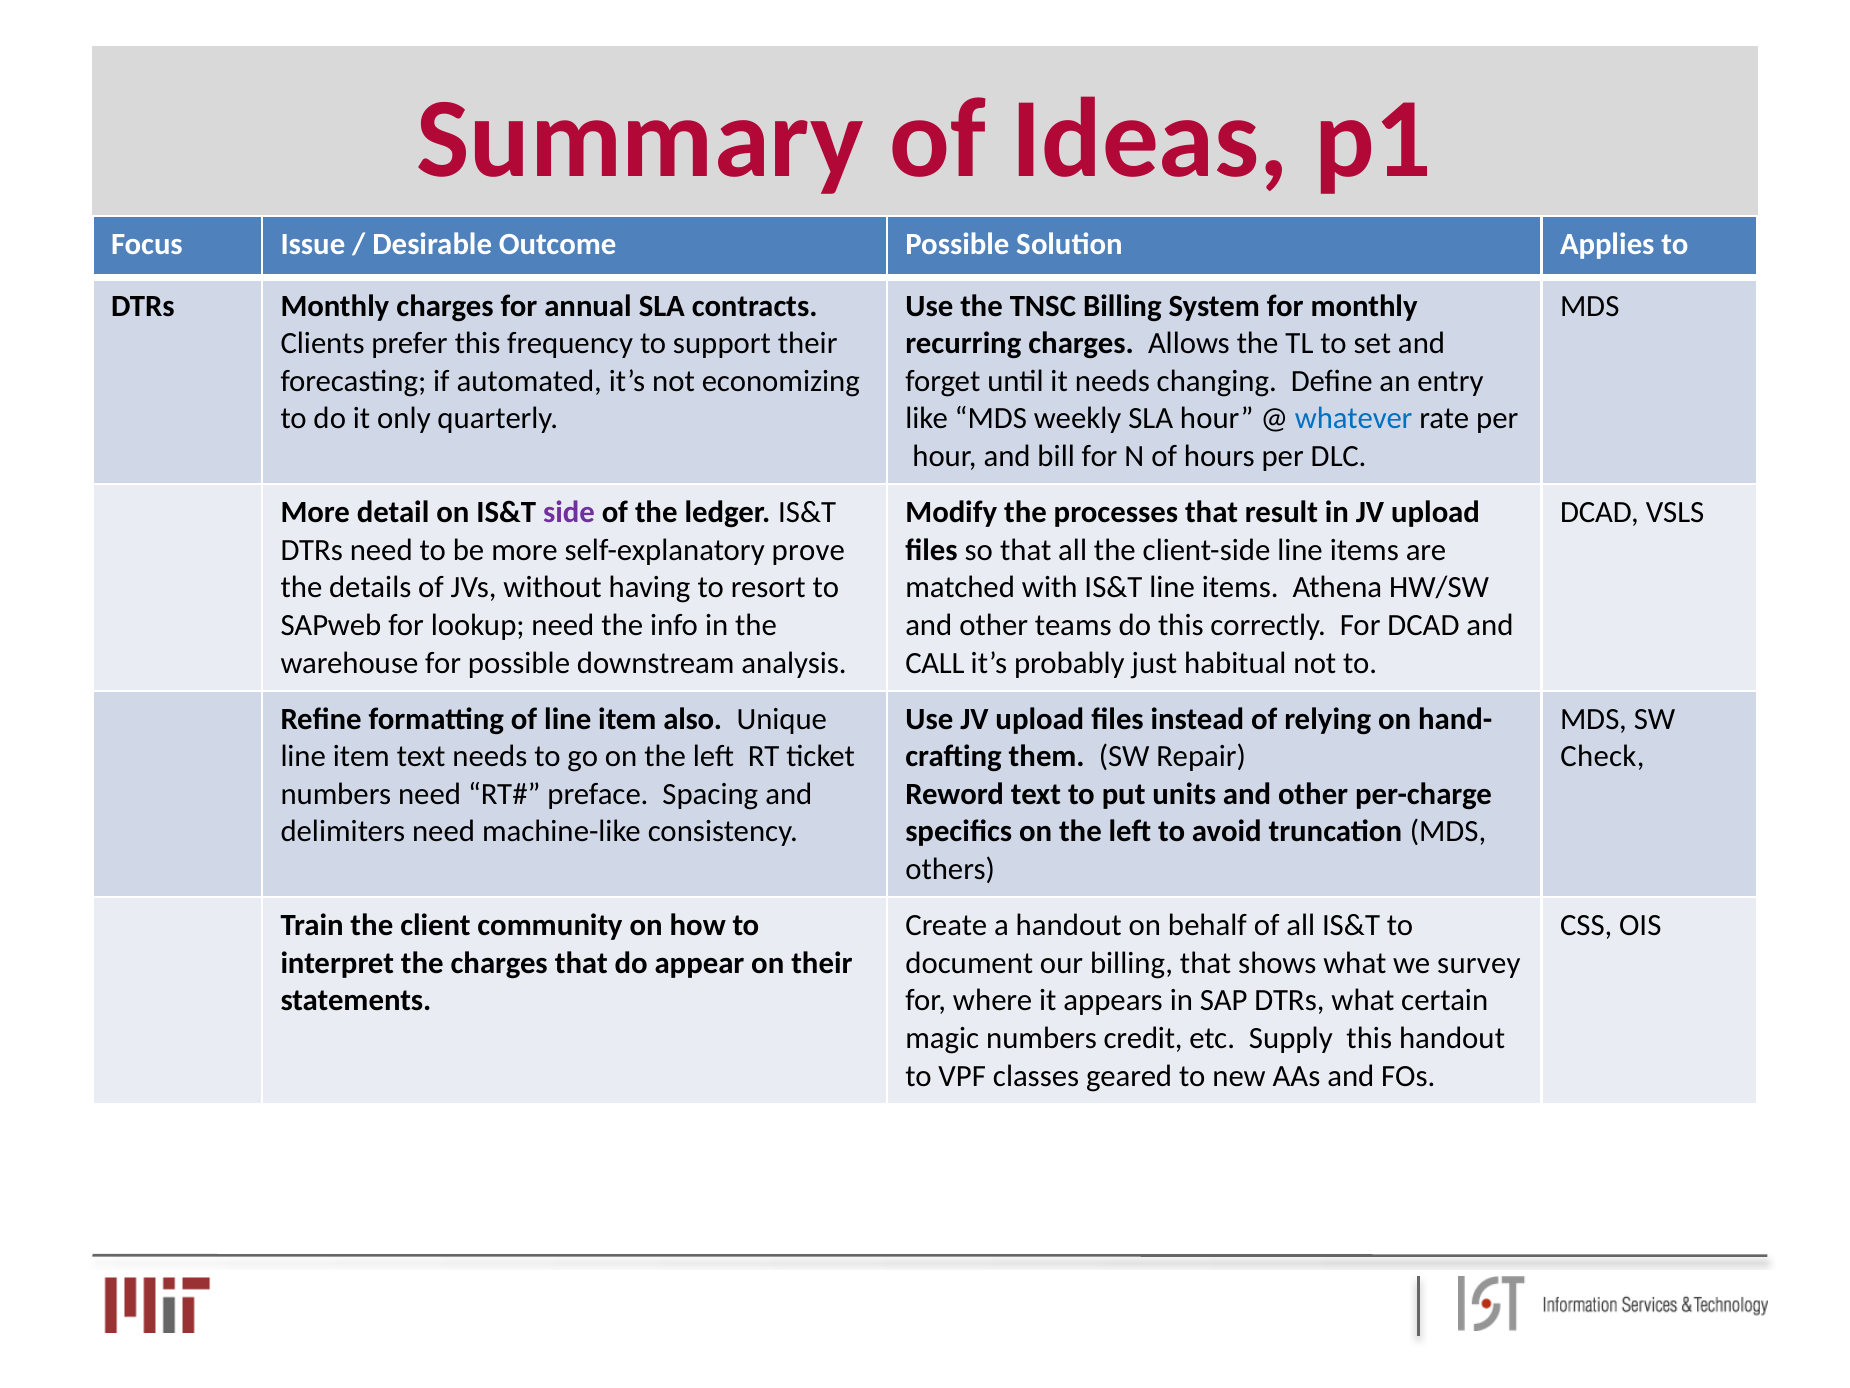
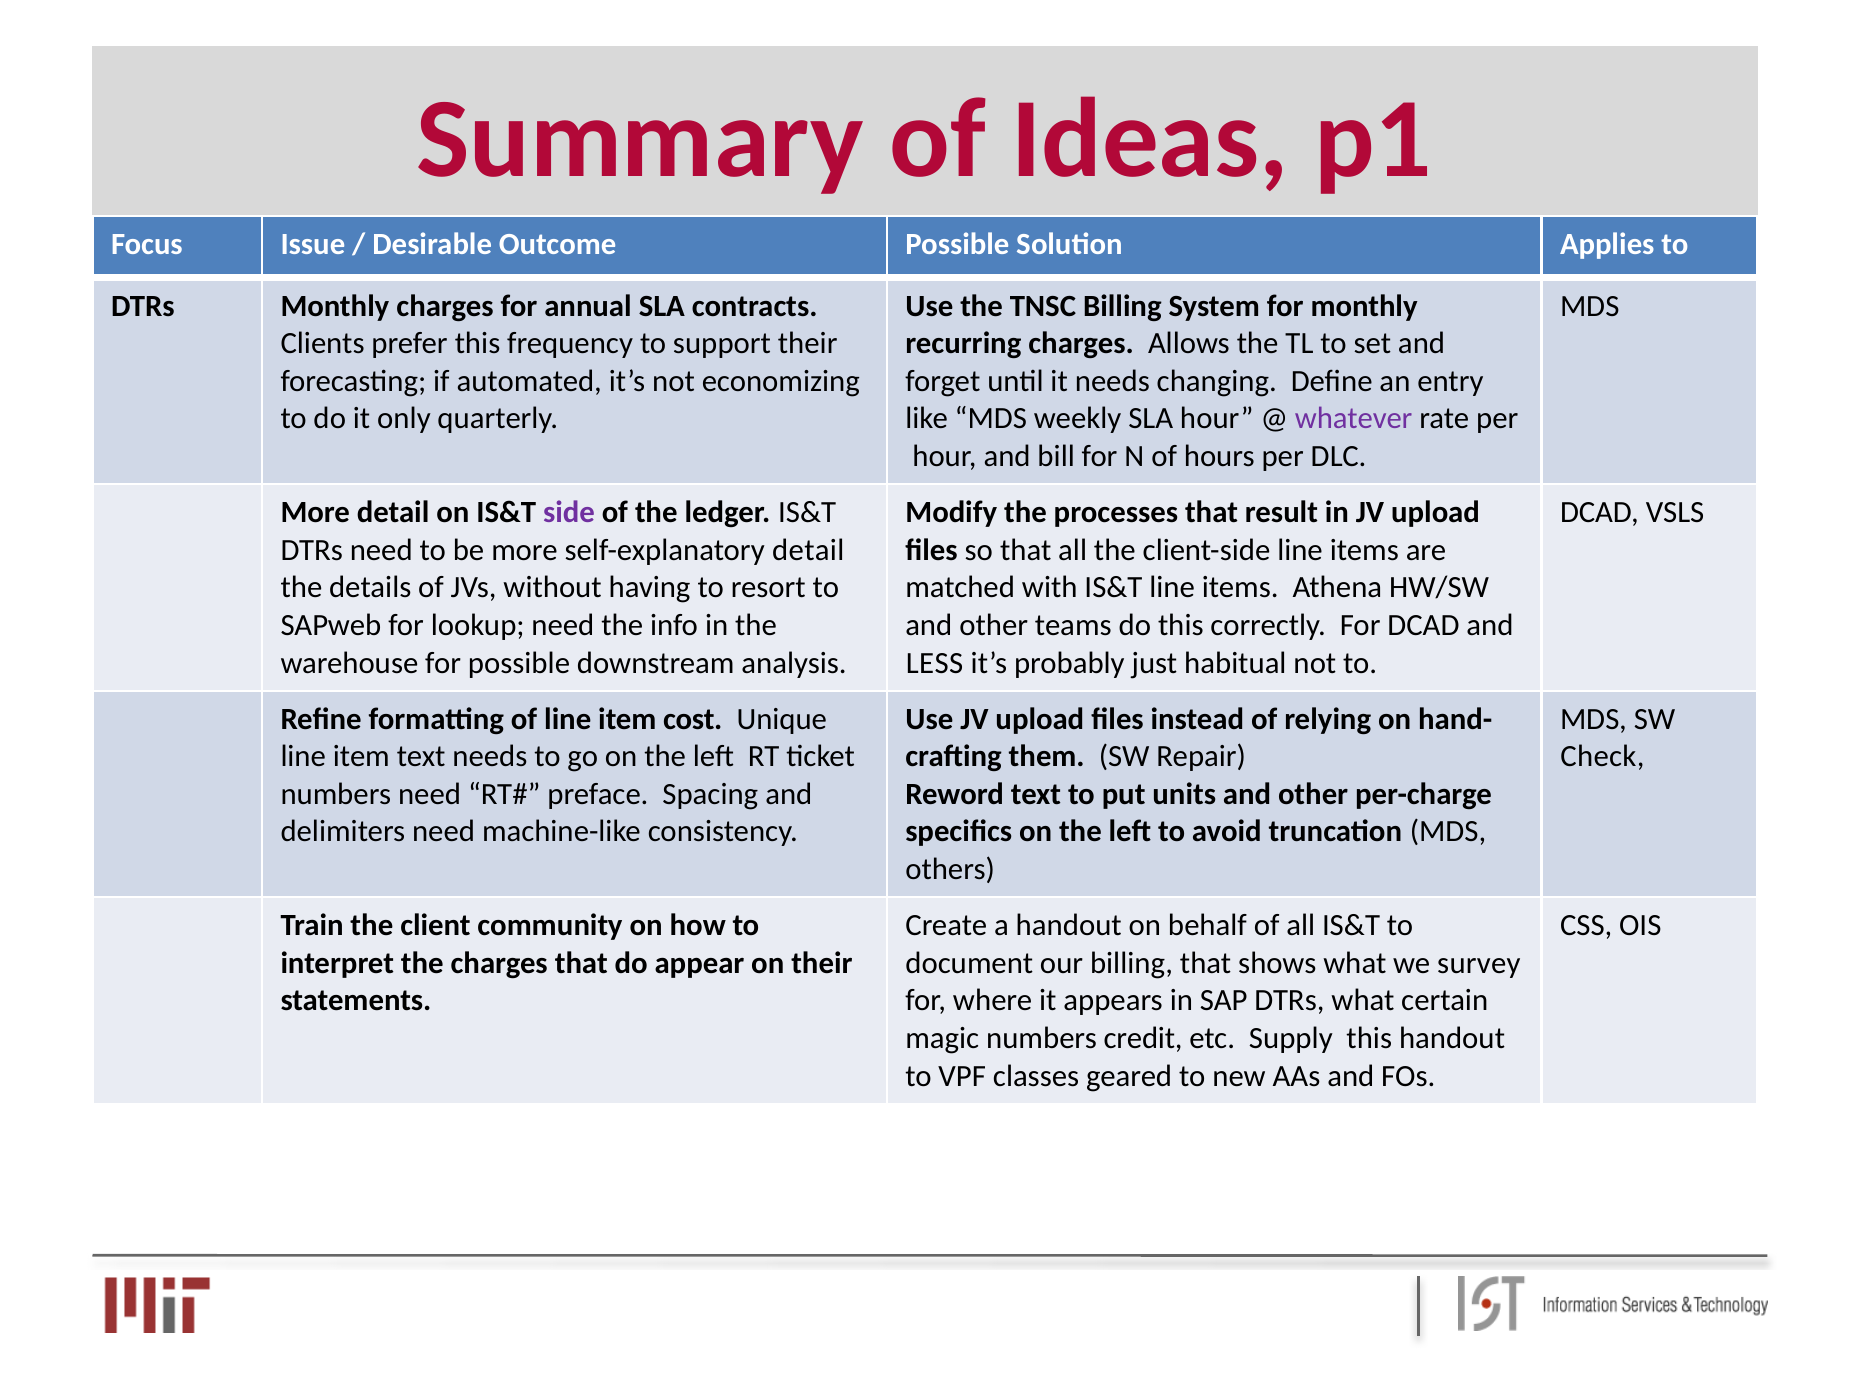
whatever colour: blue -> purple (1354, 419)
self-explanatory prove: prove -> detail (808, 550)
CALL: CALL -> LESS (935, 663)
also: also -> cost (693, 719)
